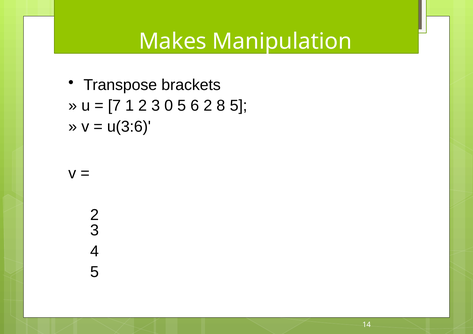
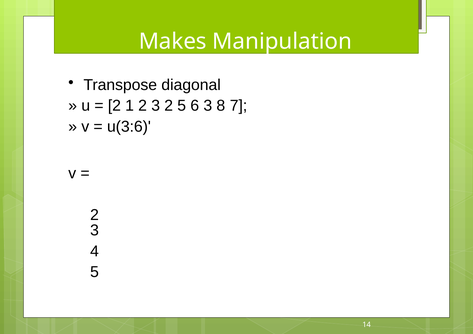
brackets: brackets -> diagonal (191, 85)
7: 7 -> 2 (114, 106)
3 0: 0 -> 2 (169, 106)
6 2: 2 -> 3 (208, 106)
8 5: 5 -> 7 (239, 106)
